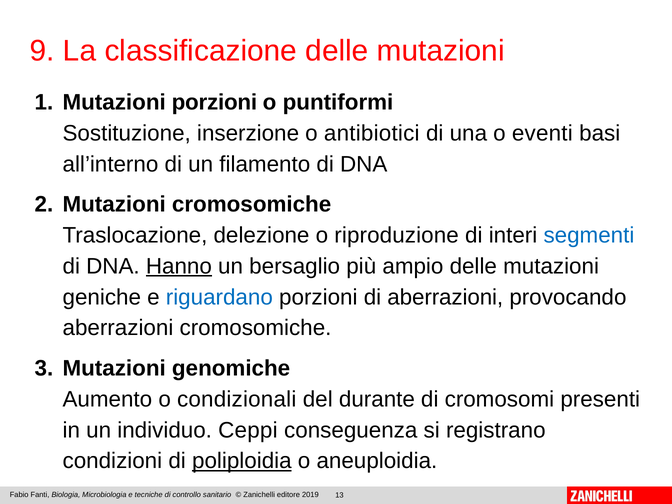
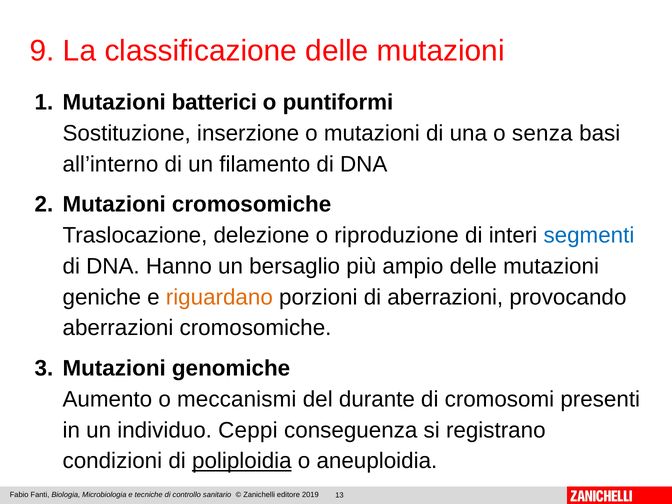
Mutazioni porzioni: porzioni -> batterici (214, 102)
o antibiotici: antibiotici -> mutazioni (372, 133)
eventi: eventi -> senza (542, 133)
Hanno underline: present -> none (179, 266)
riguardano colour: blue -> orange (219, 297)
condizionali: condizionali -> meccanismi (237, 399)
